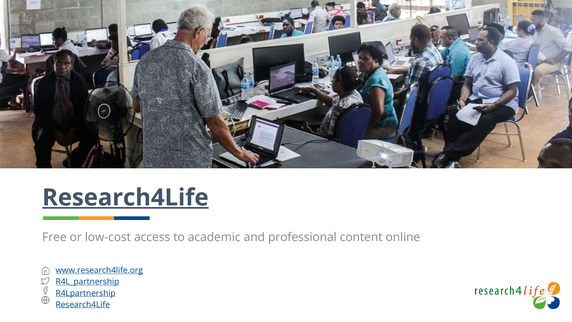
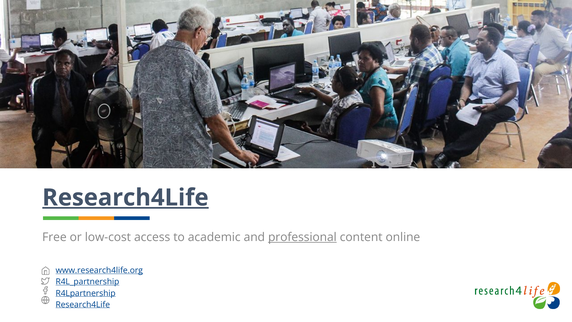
professional underline: none -> present (302, 237)
